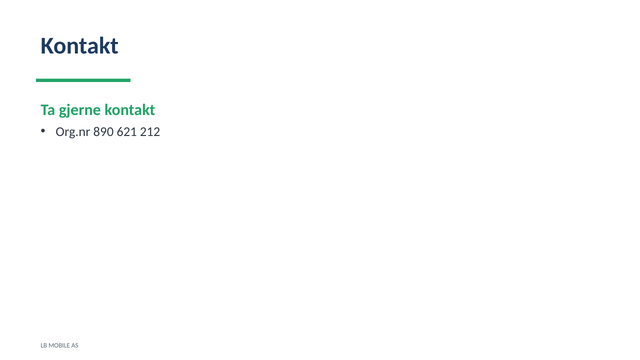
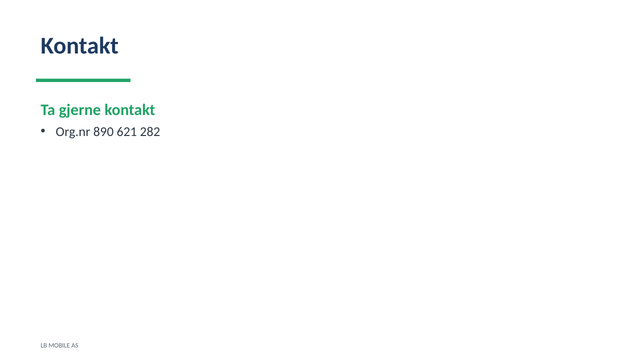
212: 212 -> 282 (150, 132)
